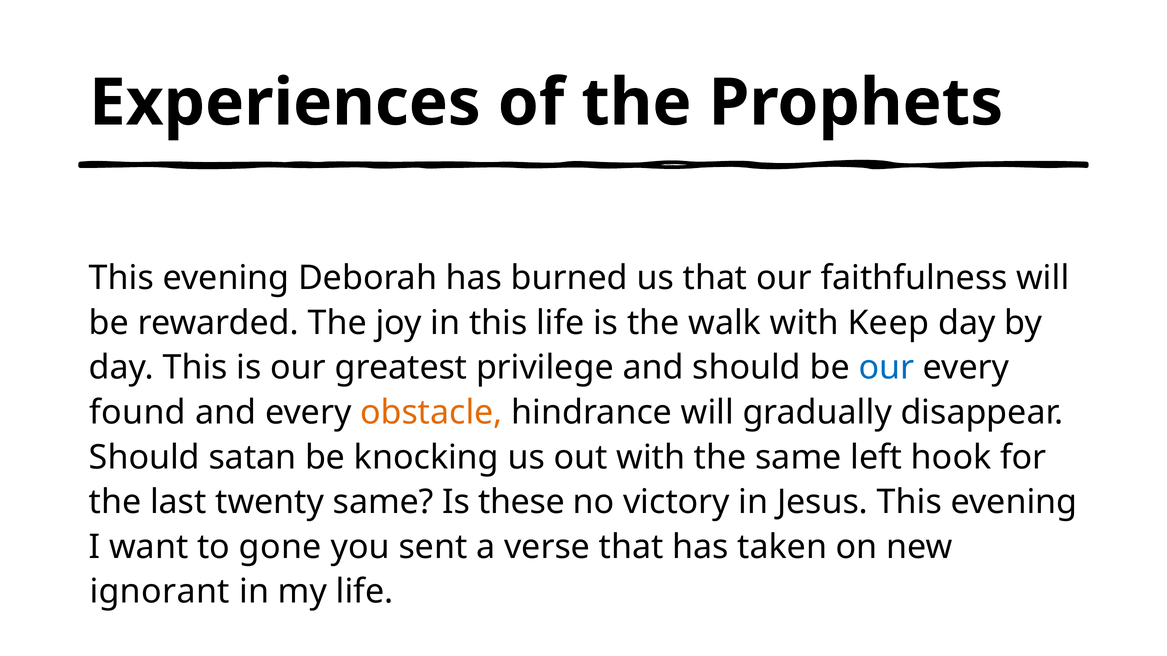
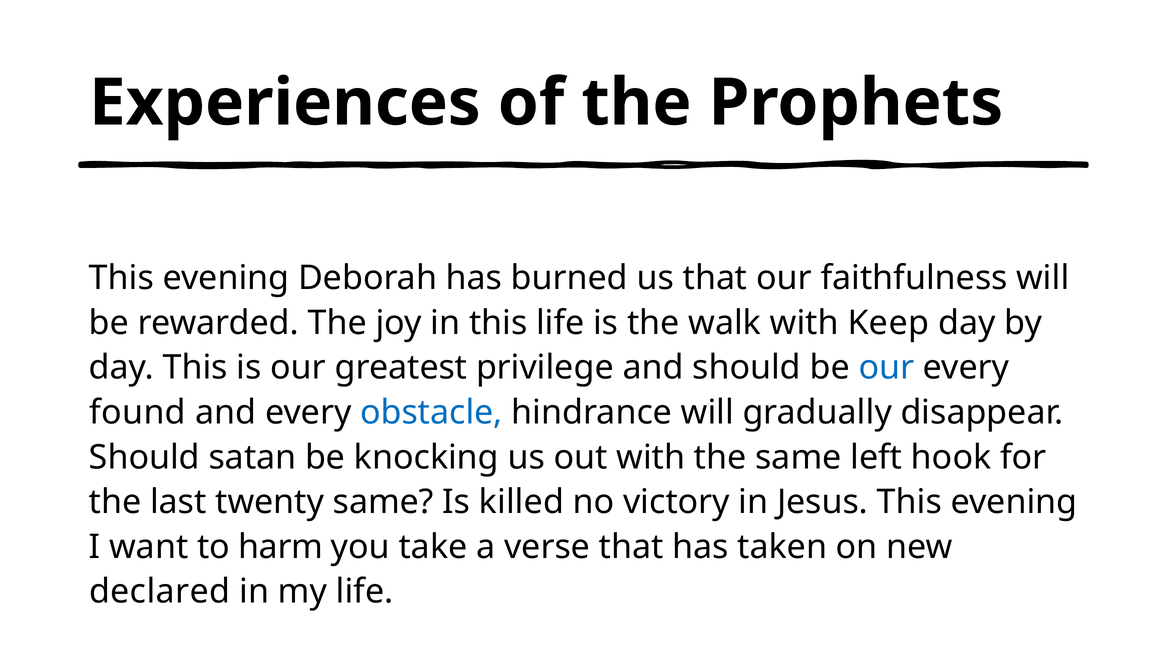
obstacle colour: orange -> blue (431, 413)
these: these -> killed (521, 502)
gone: gone -> harm (281, 547)
sent: sent -> take (433, 547)
ignorant: ignorant -> declared (160, 592)
